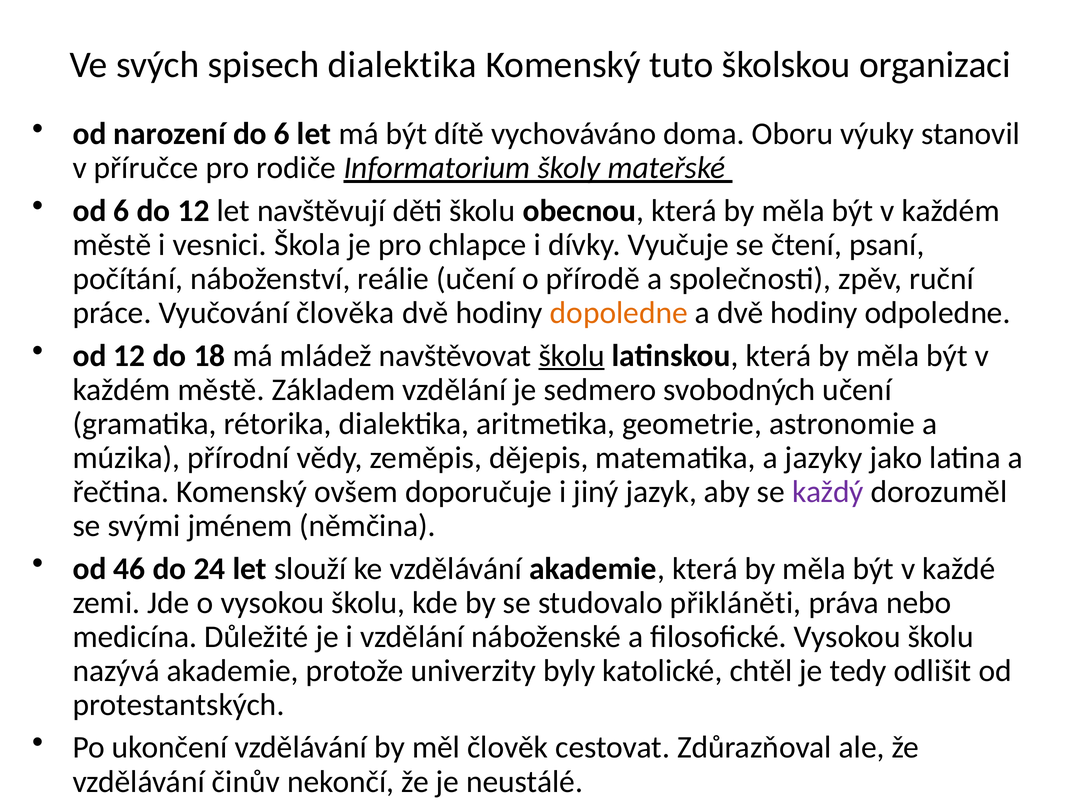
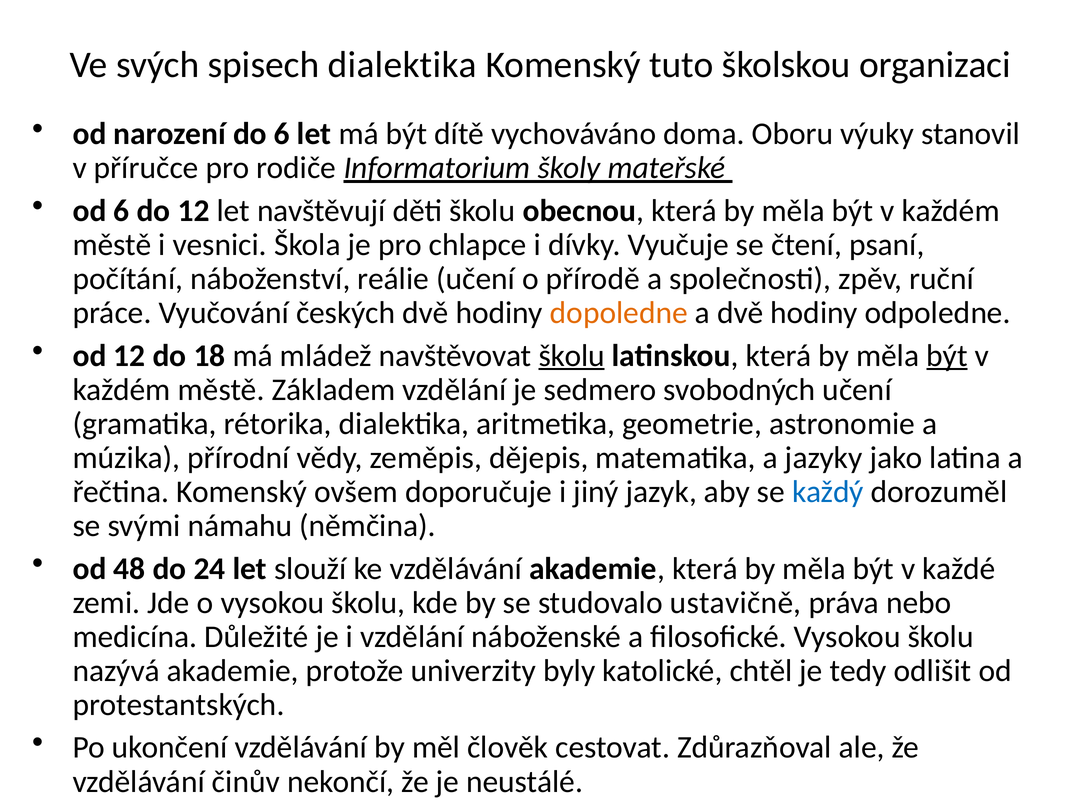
člověka: člověka -> českých (346, 313)
být underline: none -> present (947, 356)
každý colour: purple -> blue (828, 492)
jménem: jménem -> námahu (240, 526)
46: 46 -> 48 (129, 568)
přikláněti: přikláněti -> ustavičně (736, 602)
